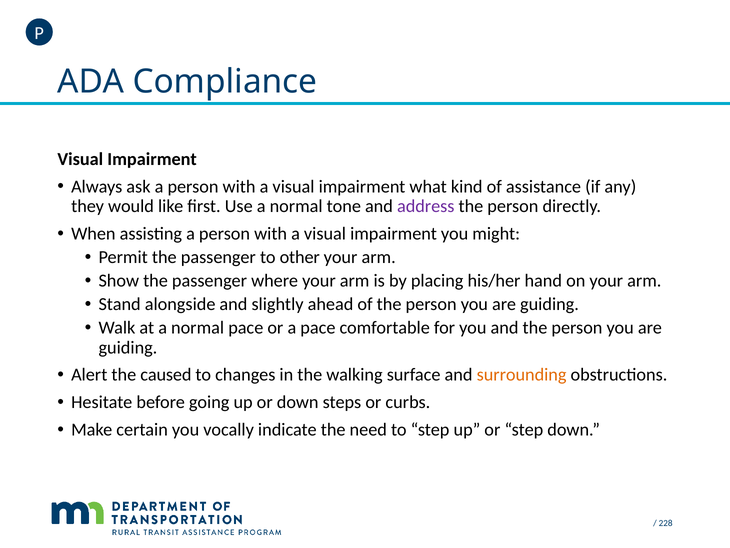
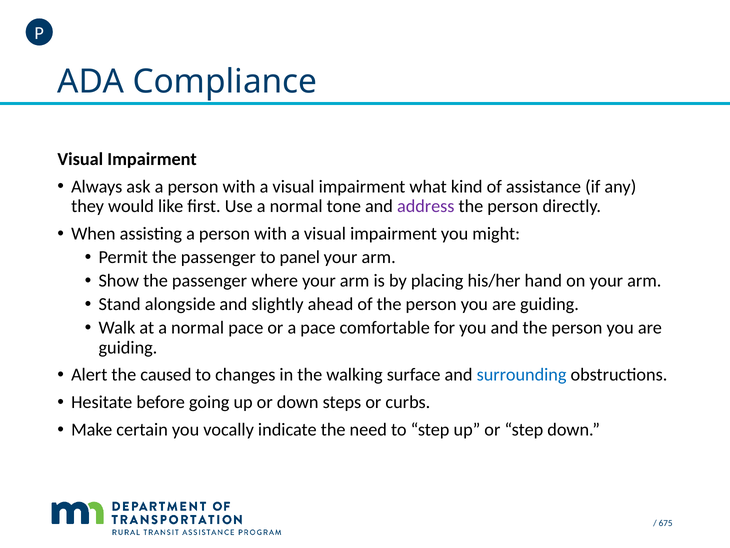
other: other -> panel (300, 257)
surrounding colour: orange -> blue (522, 375)
228: 228 -> 675 (666, 523)
